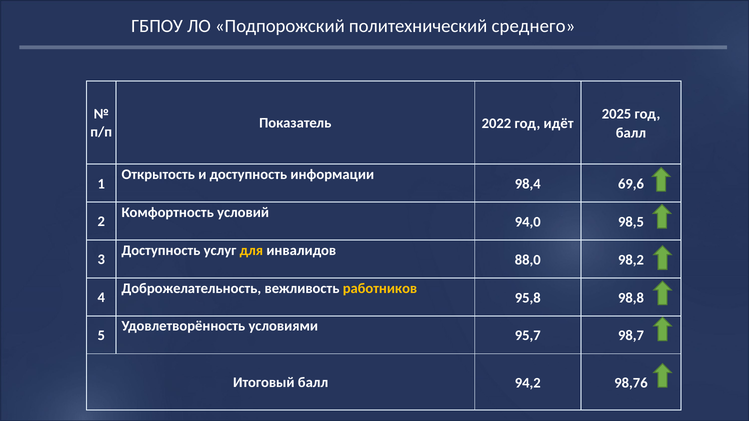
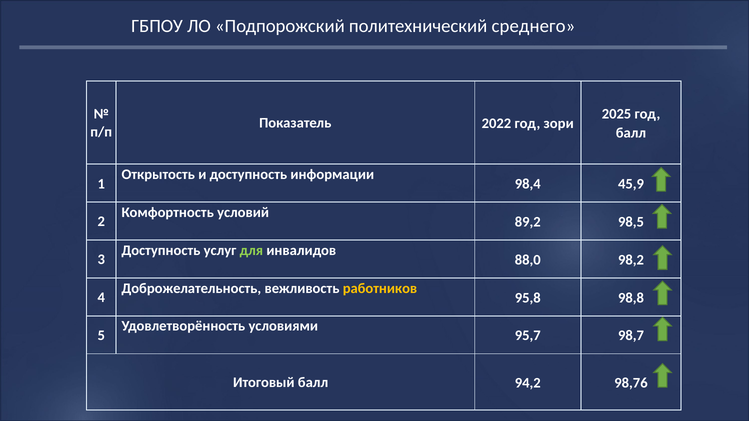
идёт: идёт -> зори (559, 123)
69,6: 69,6 -> 45,9 (631, 184)
94,0: 94,0 -> 89,2 (528, 222)
для colour: yellow -> light green (251, 251)
